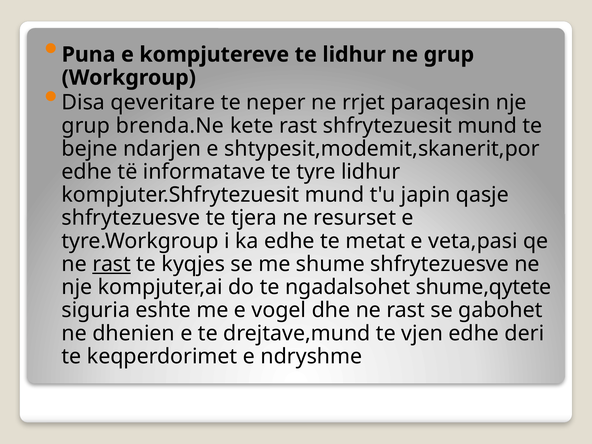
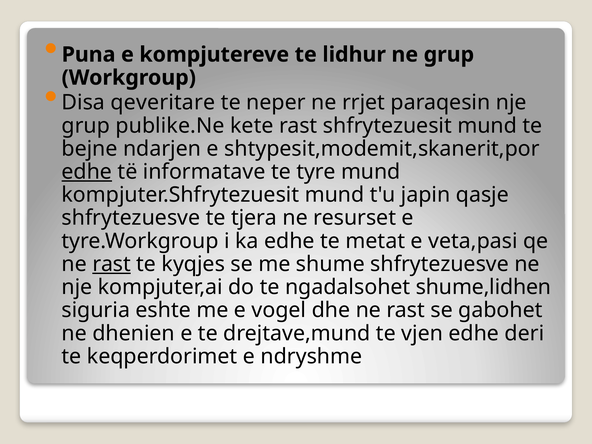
brenda.Ne: brenda.Ne -> publike.Ne (170, 126)
edhe underline: none -> present (87, 172)
tyre lidhur: lidhur -> mund (371, 172)
shume,qytete: shume,qytete -> shume,lidhen (484, 287)
